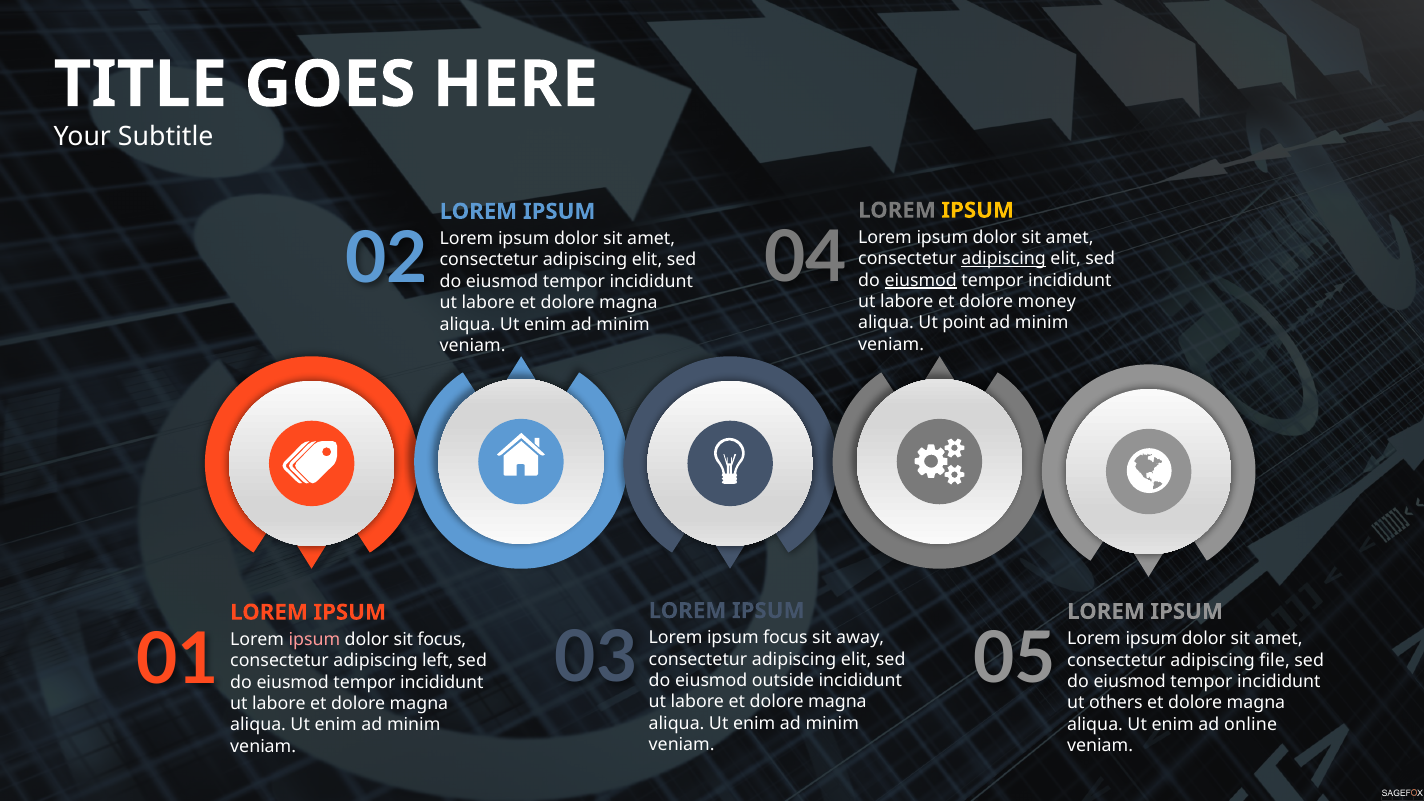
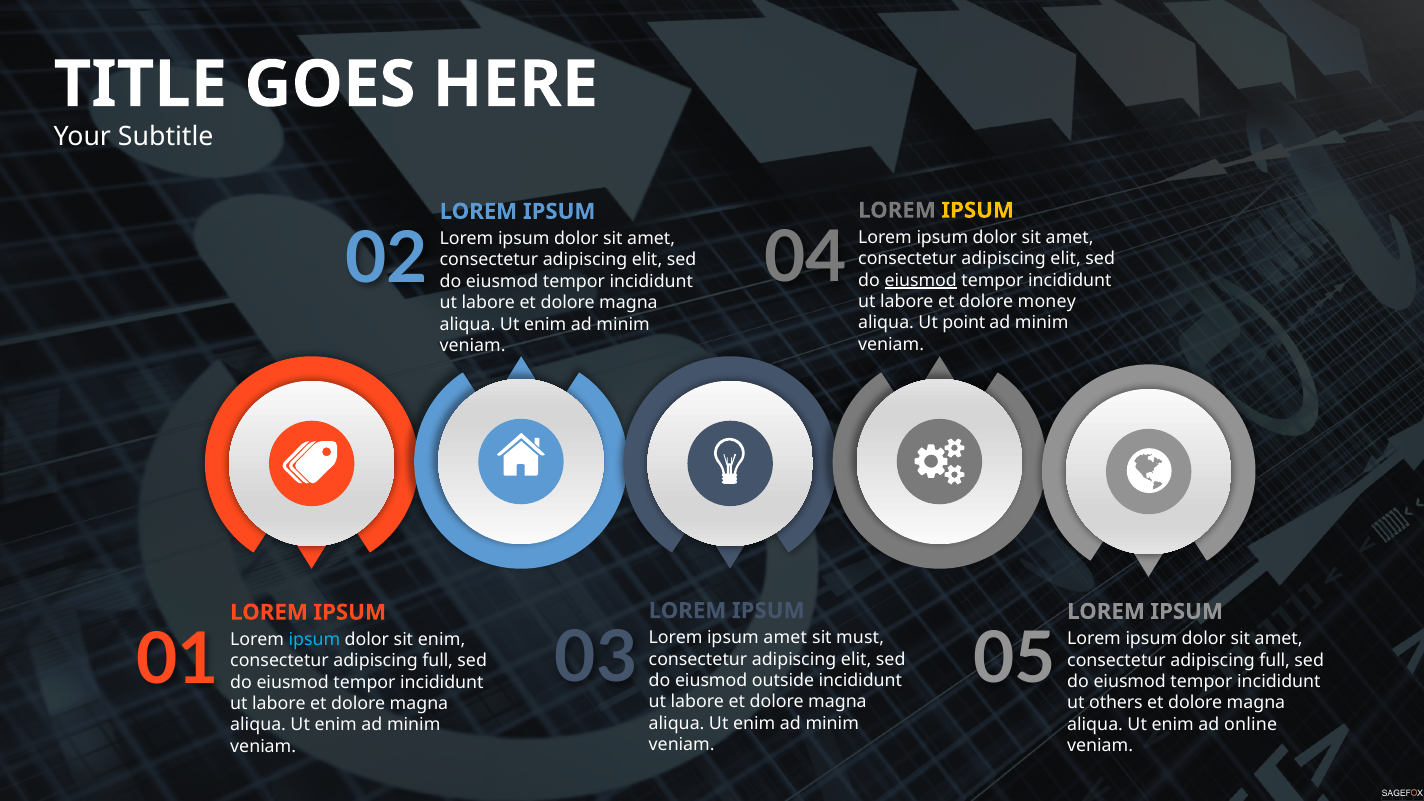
adipiscing underline: present -> none (1004, 259)
ipsum focus: focus -> amet (785, 638)
away: away -> must (860, 638)
ipsum colour: pink -> light blue (314, 640)
sit focus: focus -> enim (442, 640)
file: file -> full (1275, 660)
left: left -> full (438, 661)
